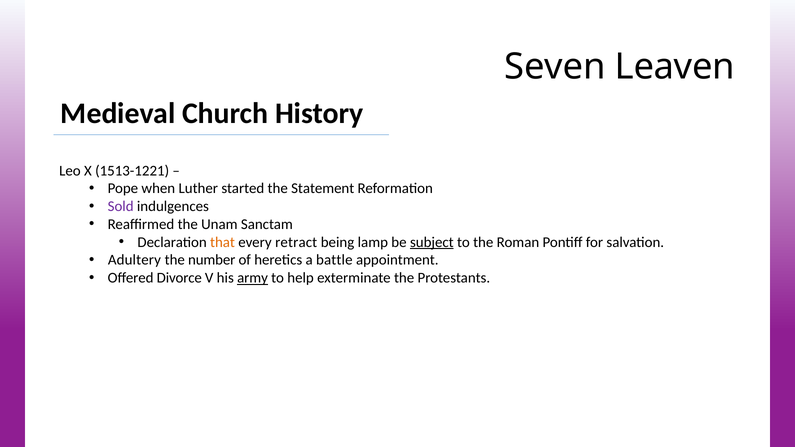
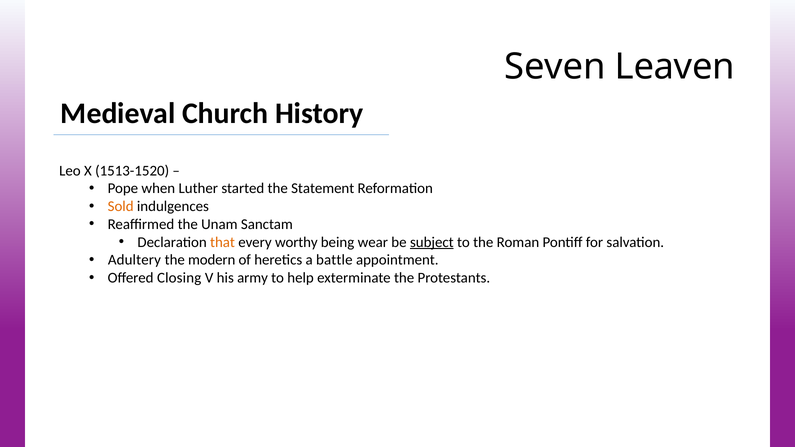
1513-1221: 1513-1221 -> 1513-1520 (132, 171)
Sold colour: purple -> orange (121, 206)
retract: retract -> worthy (296, 242)
lamp: lamp -> wear (373, 242)
number: number -> modern (212, 260)
Divorce: Divorce -> Closing (179, 278)
army underline: present -> none (253, 278)
